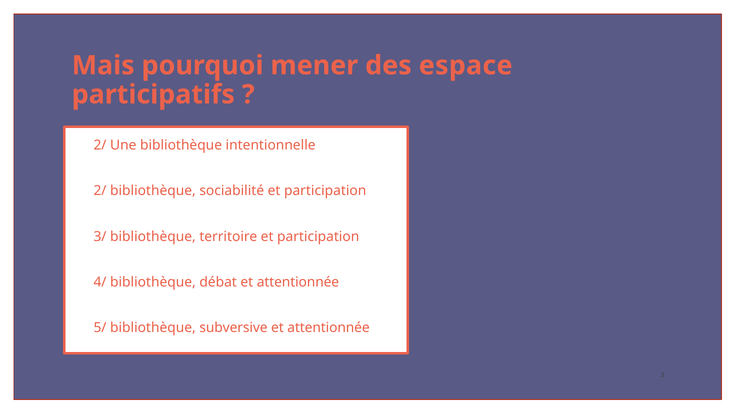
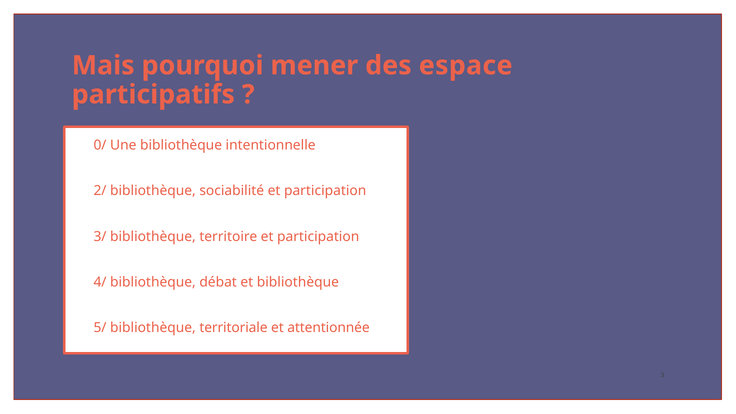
2/: 2/ -> 0/ (100, 145)
débat et attentionnée: attentionnée -> bibliothèque (298, 282)
subversive: subversive -> territoriale (233, 328)
